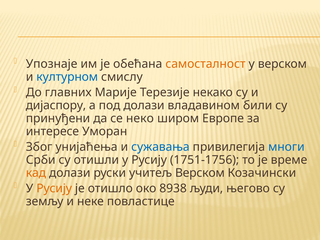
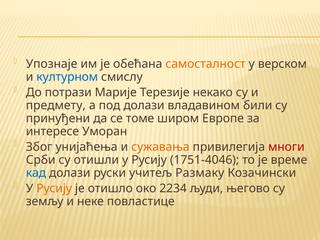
главних: главних -> потрази (68, 93)
дијаспору: дијаспору -> предмету (56, 105)
неко: неко -> томе (140, 118)
сужавања colour: blue -> orange (160, 147)
многи colour: blue -> red (286, 147)
1751-1756: 1751-1756 -> 1751-4046 (205, 160)
кад colour: orange -> blue (36, 173)
учитељ Верском: Верском -> Размаку (200, 173)
8938: 8938 -> 2234 (173, 188)
